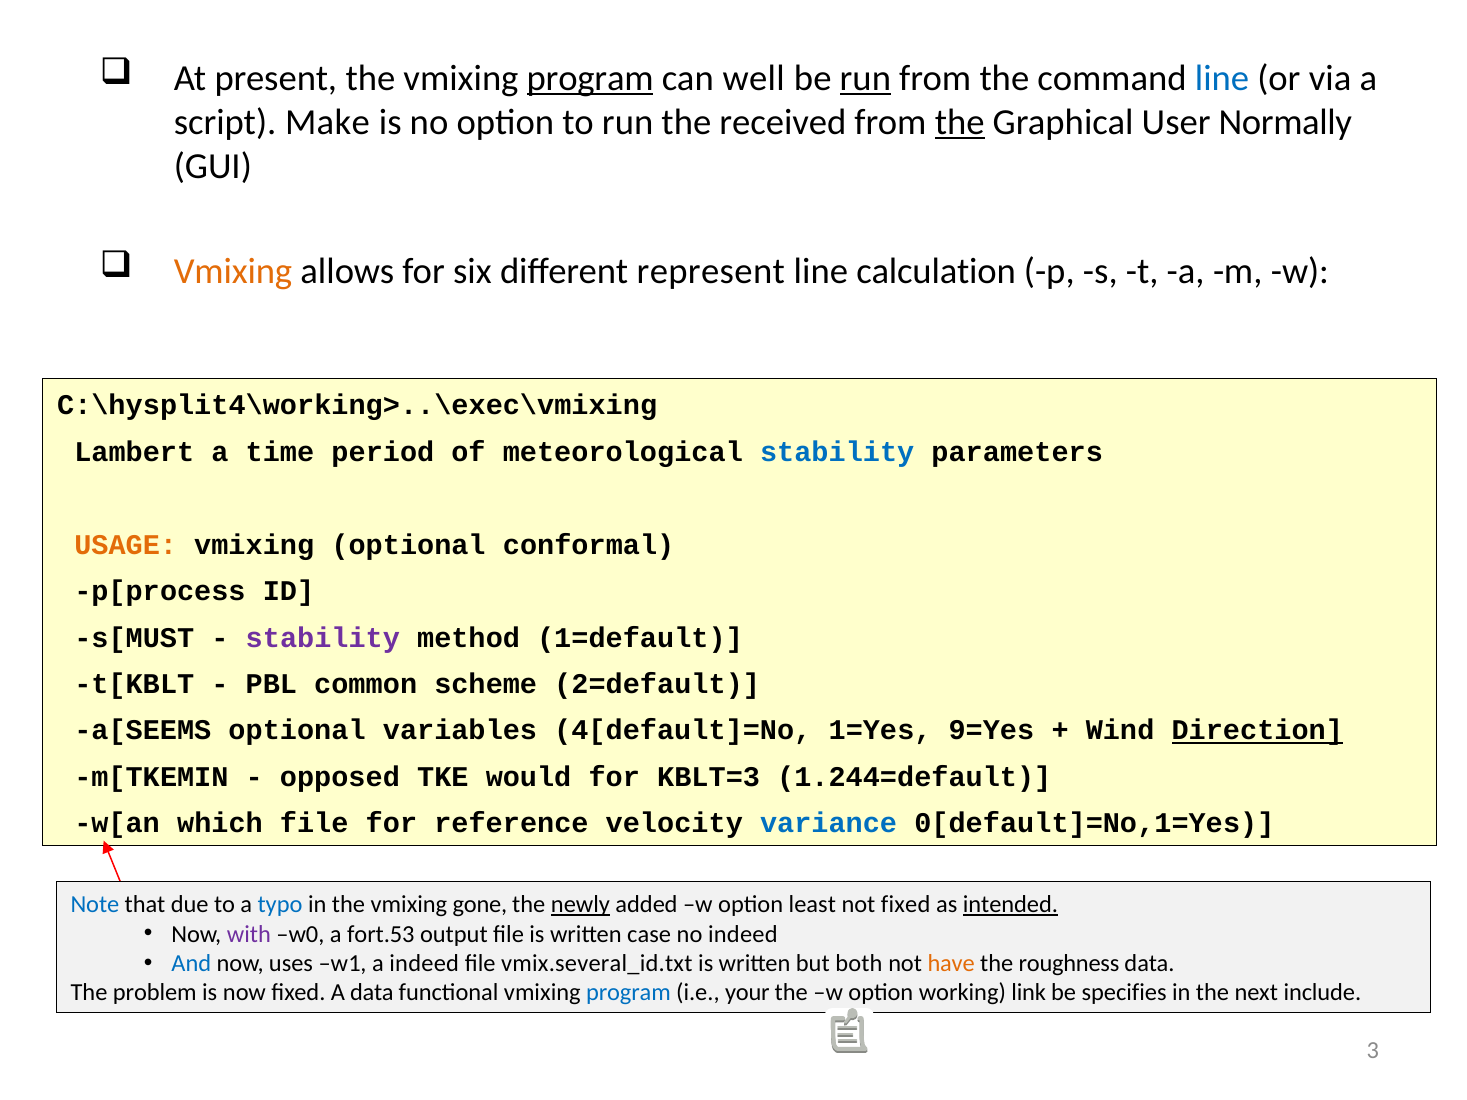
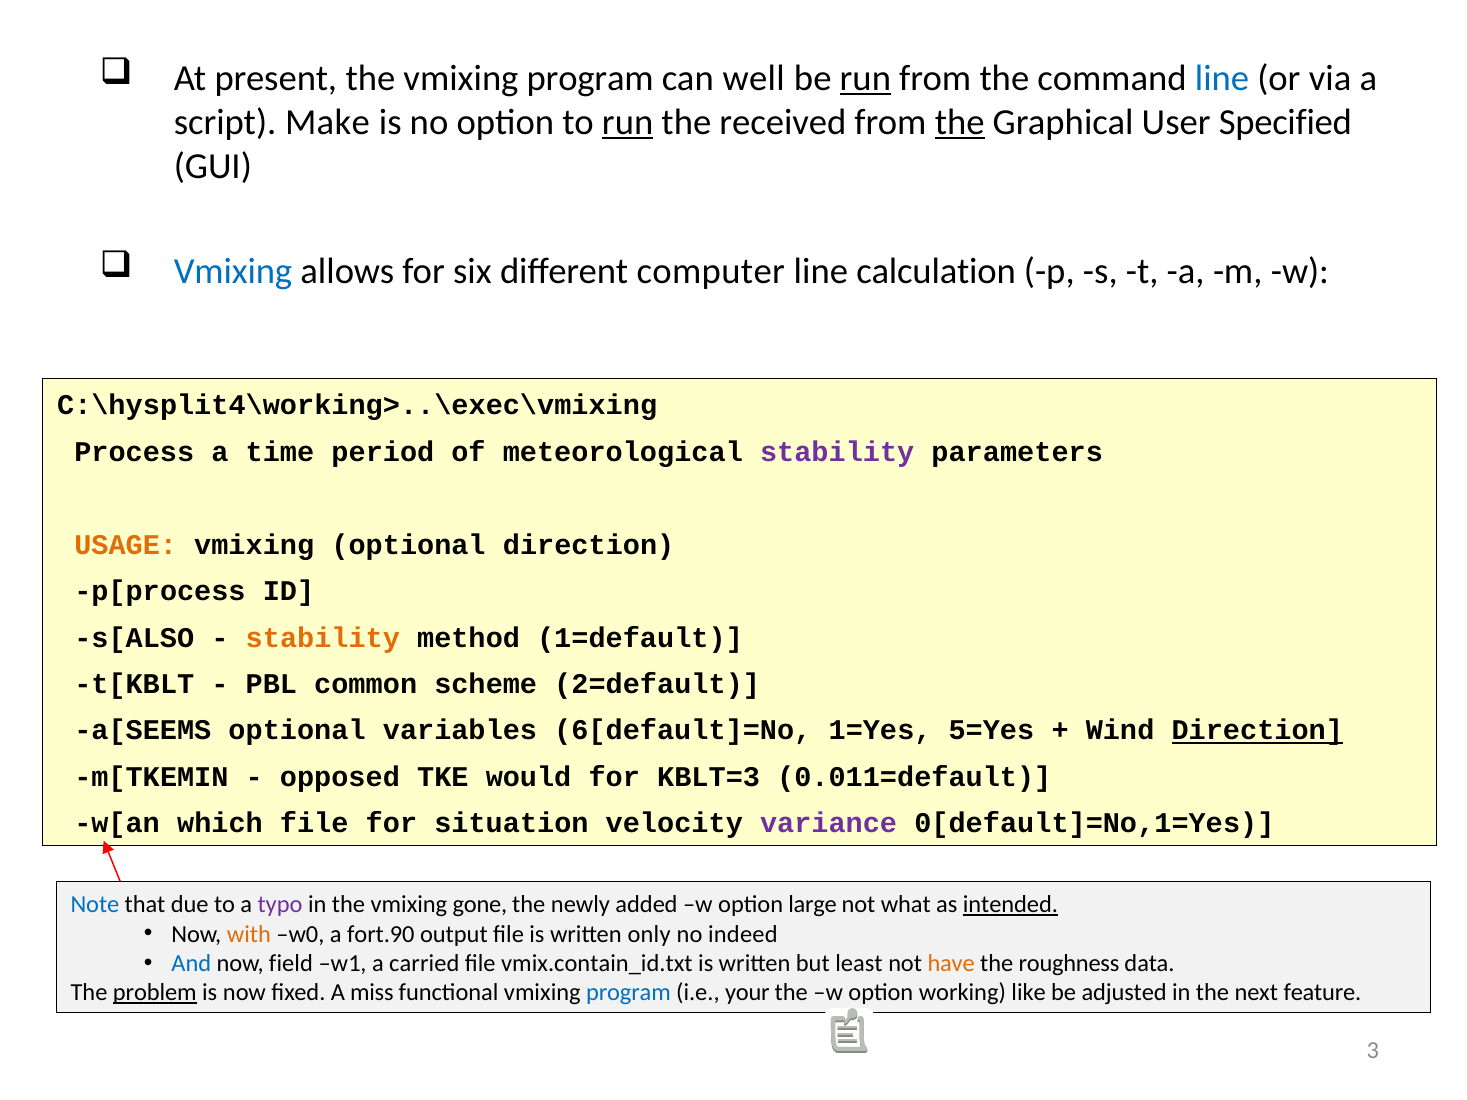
program underline: present -> none (590, 78)
run underline: none -> present (628, 122)
Normally: Normally -> Specified (1285, 122)
Vmixing colour: orange -> blue (233, 271)
represent: represent -> computer (711, 271)
Lambert: Lambert -> Process (134, 452)
stability colour: blue -> purple (837, 452)
optional conformal: conformal -> direction (589, 545)
s[MUST: s[MUST -> s[ALSO (134, 638)
stability colour: purple -> orange (323, 638)
4[default]=No: 4[default]=No -> 6[default]=No (683, 731)
9=Yes: 9=Yes -> 5=Yes (991, 731)
1.244=default: 1.244=default -> 0.011=default (914, 777)
reference: reference -> situation (511, 824)
variance colour: blue -> purple (829, 824)
typo colour: blue -> purple (280, 905)
newly underline: present -> none (580, 905)
least: least -> large (812, 905)
not fixed: fixed -> what (906, 905)
with colour: purple -> orange (249, 934)
fort.53: fort.53 -> fort.90 (381, 934)
case: case -> only (649, 934)
uses: uses -> field (291, 964)
a indeed: indeed -> carried (424, 964)
vmix.several_id.txt: vmix.several_id.txt -> vmix.contain_id.txt (597, 964)
both: both -> least (859, 964)
problem underline: none -> present (155, 993)
A data: data -> miss (372, 993)
link: link -> like (1029, 993)
specifies: specifies -> adjusted (1124, 993)
include: include -> feature (1322, 993)
